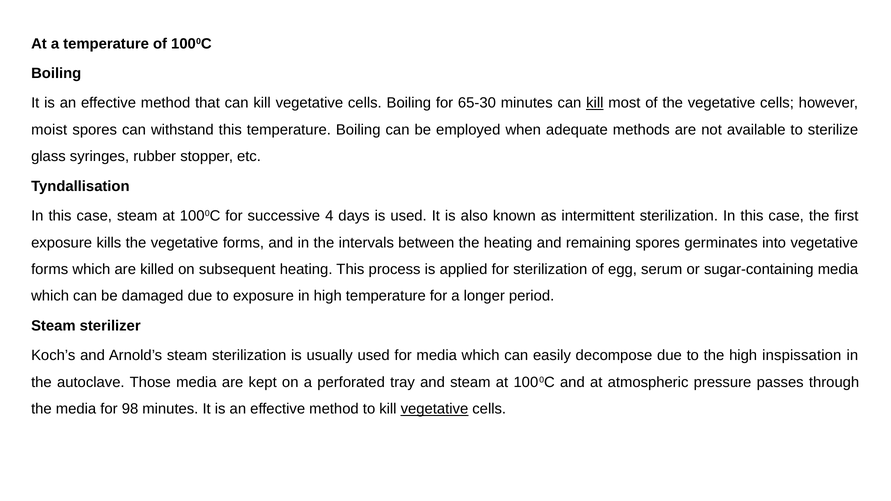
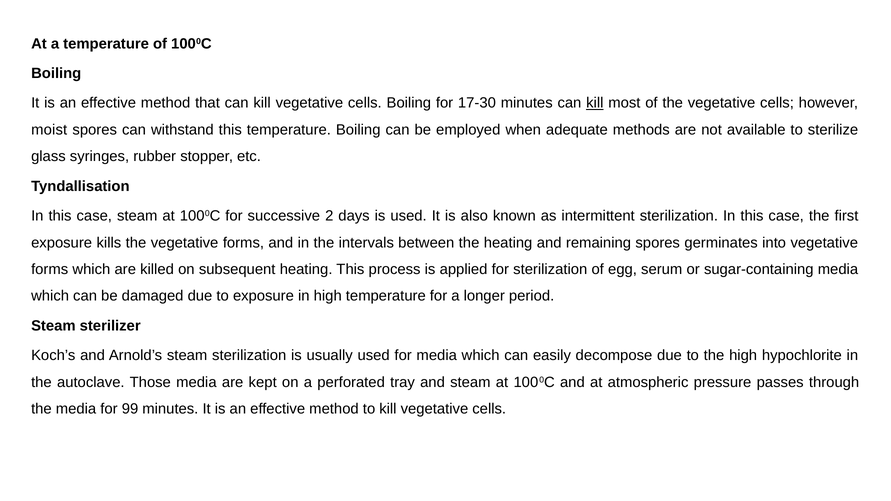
65-30: 65-30 -> 17-30 (477, 103)
4: 4 -> 2 (329, 216)
inspissation: inspissation -> hypochlorite (802, 356)
98: 98 -> 99 (130, 409)
vegetative underline: present -> none (434, 409)
